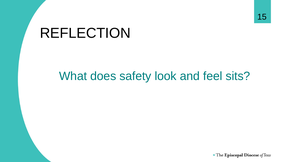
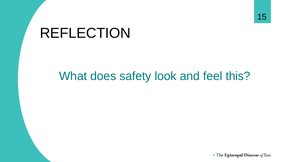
sits: sits -> this (238, 76)
